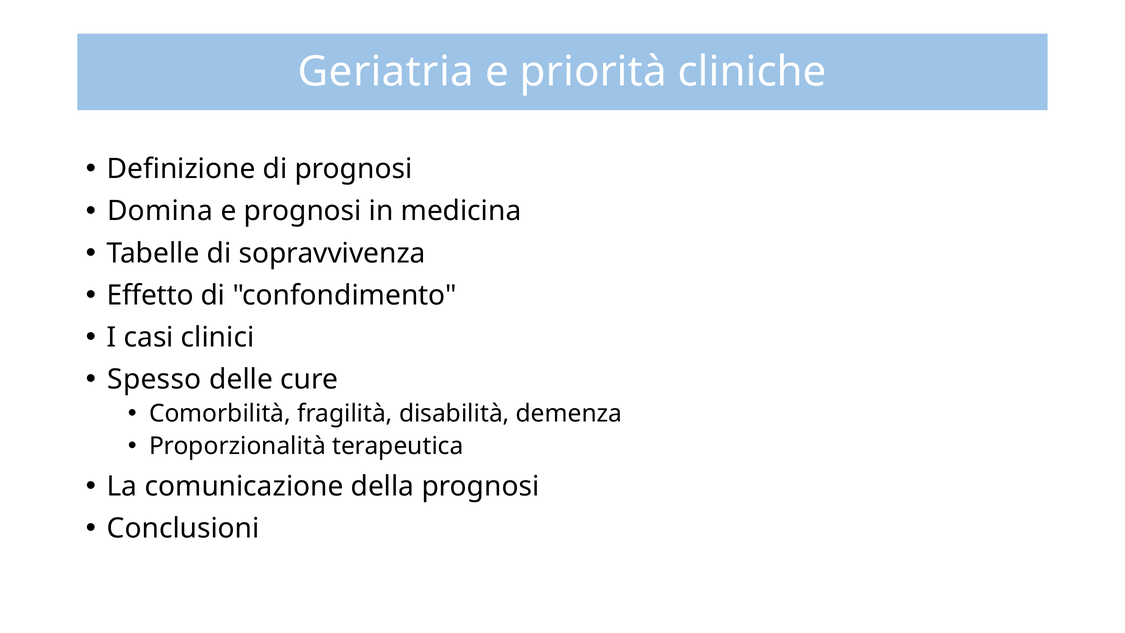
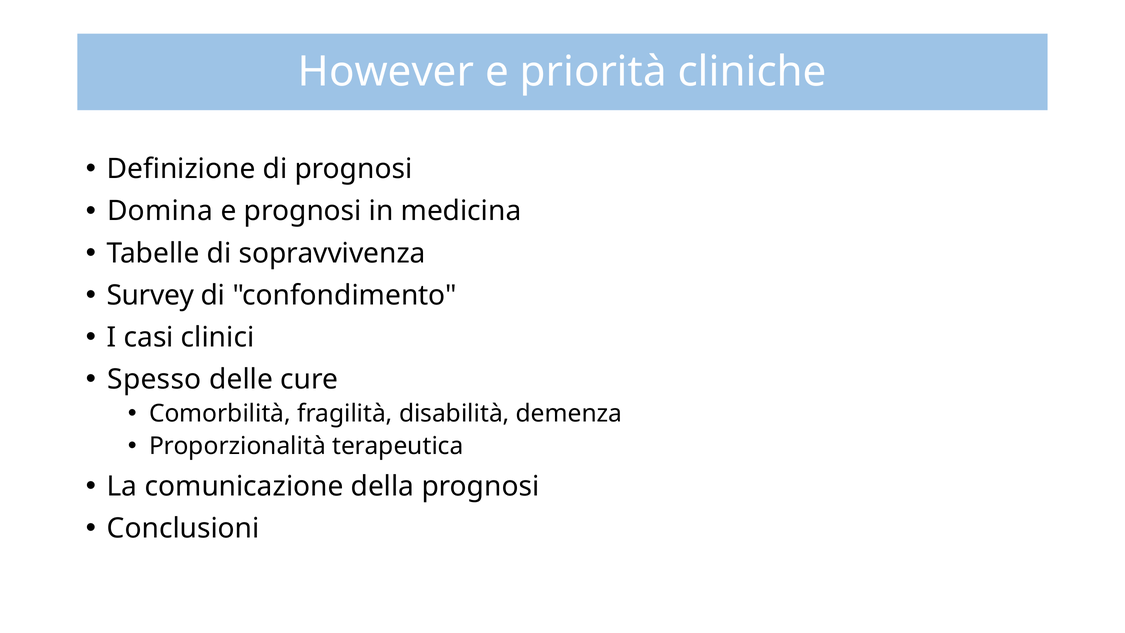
Geriatria: Geriatria -> However (386, 72)
Effetto: Effetto -> Survey (150, 295)
